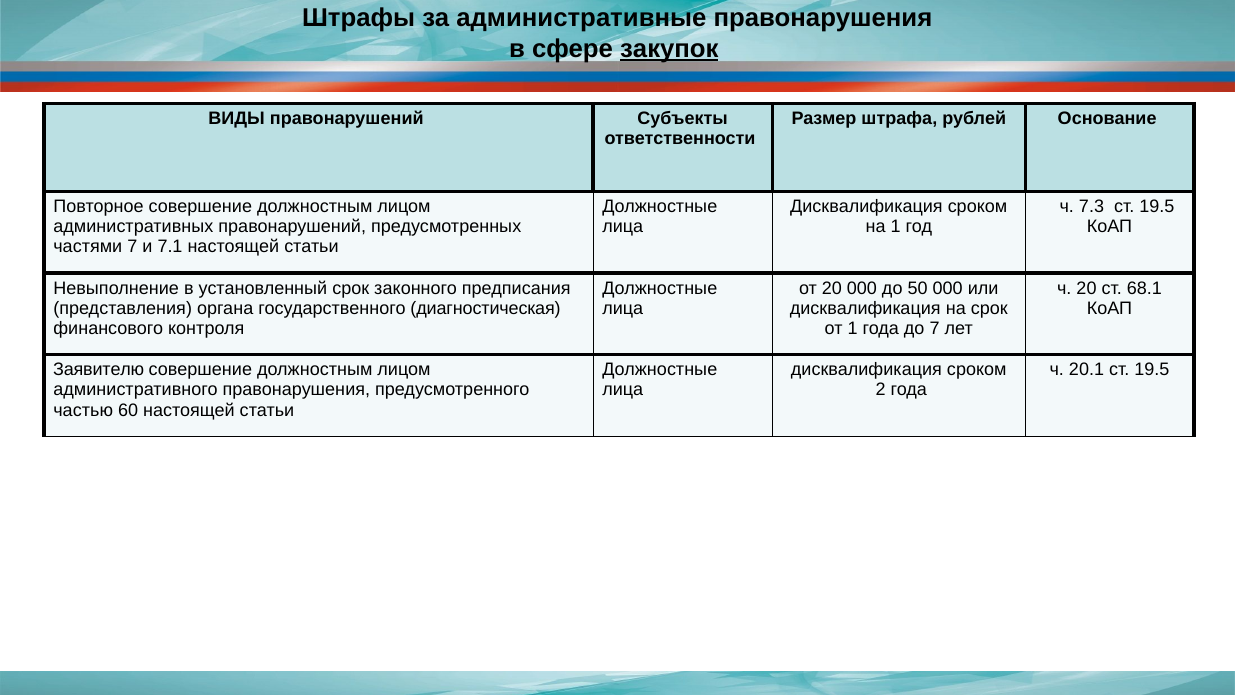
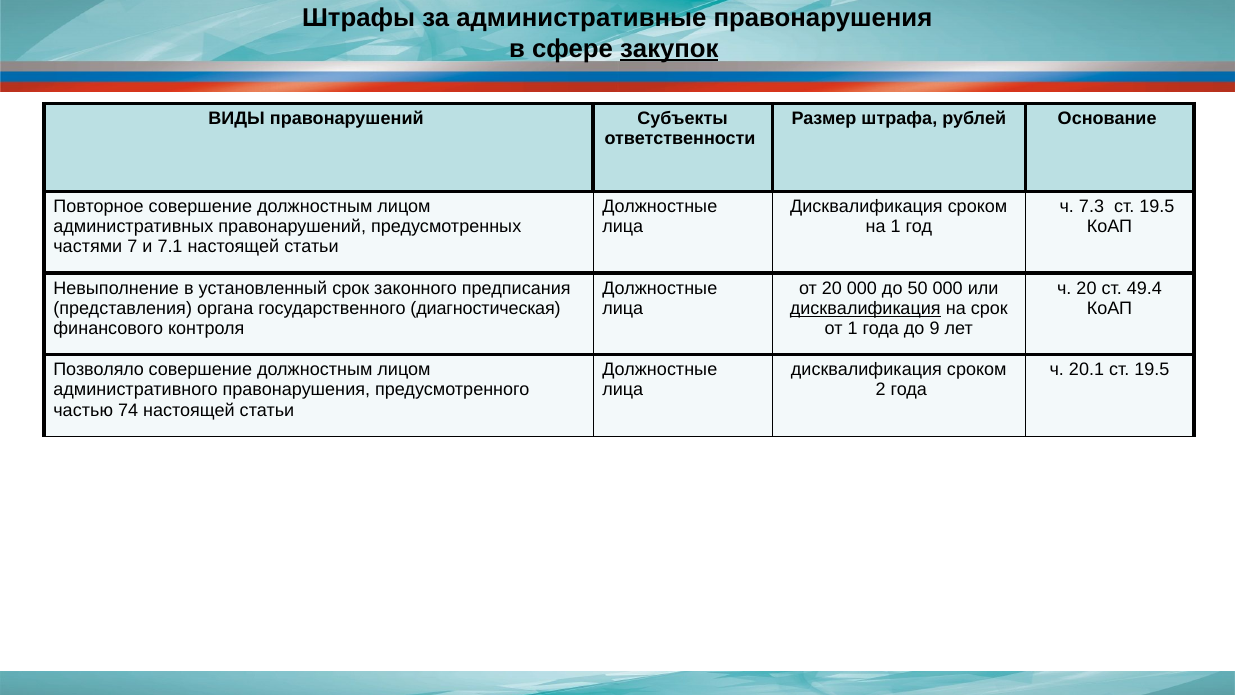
68.1: 68.1 -> 49.4 (1144, 288)
дисквалификация underline: none -> present (865, 308)
до 7: 7 -> 9 (935, 328)
Заявителю: Заявителю -> Позволяло (99, 370)
60: 60 -> 74 (128, 410)
